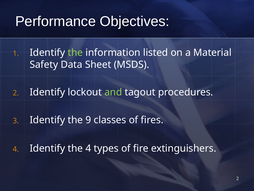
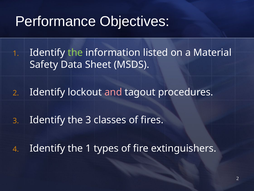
and colour: light green -> pink (113, 92)
the 9: 9 -> 3 (88, 120)
the 4: 4 -> 1 (88, 148)
